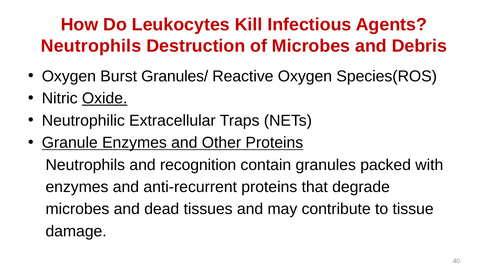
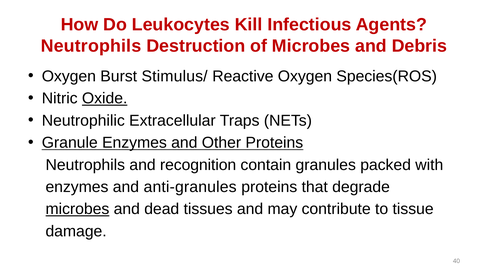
Granules/: Granules/ -> Stimulus/ (175, 76)
anti-recurrent: anti-recurrent -> anti-granules (190, 187)
microbes underline: none -> present (77, 209)
